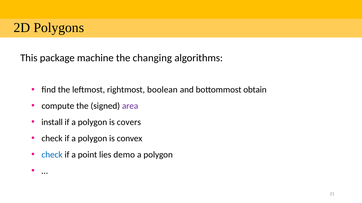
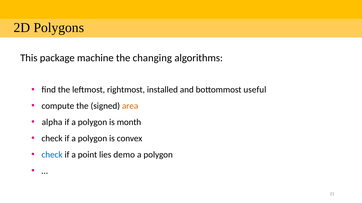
boolean: boolean -> installed (162, 90)
obtain: obtain -> useful (255, 90)
area colour: purple -> orange (130, 106)
install: install -> alpha (52, 123)
covers: covers -> month (129, 123)
